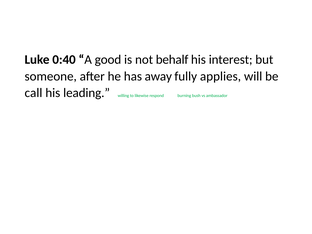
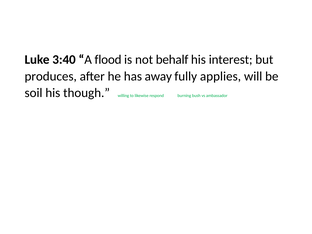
0:40: 0:40 -> 3:40 (64, 60)
good: good -> flood (108, 60)
someone: someone -> produces (51, 76)
call: call -> soil (34, 93)
leading: leading -> though (87, 93)
